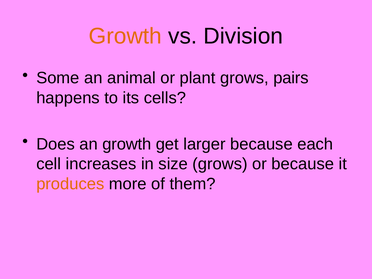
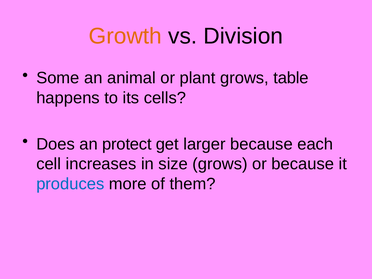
pairs: pairs -> table (291, 78)
an growth: growth -> protect (127, 144)
produces colour: orange -> blue (70, 184)
